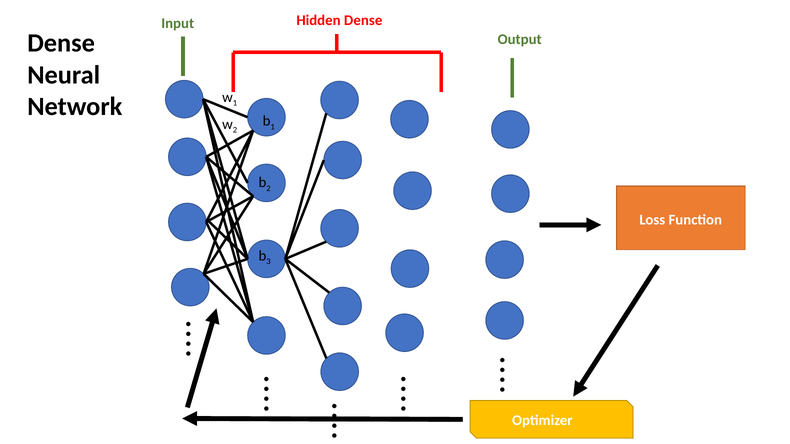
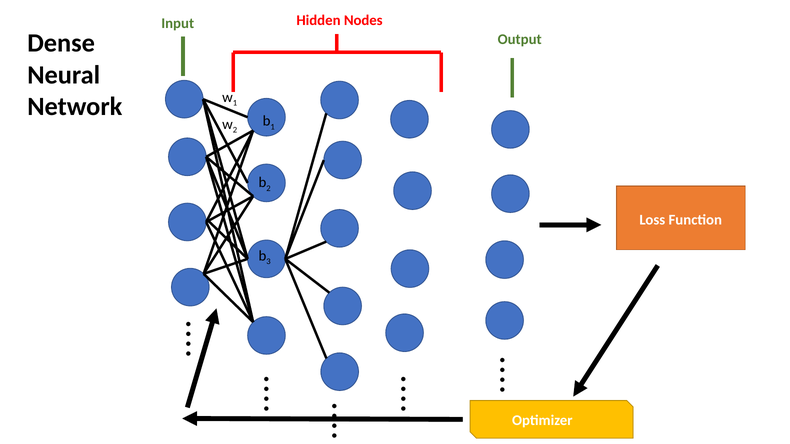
Hidden Dense: Dense -> Nodes (363, 21)
